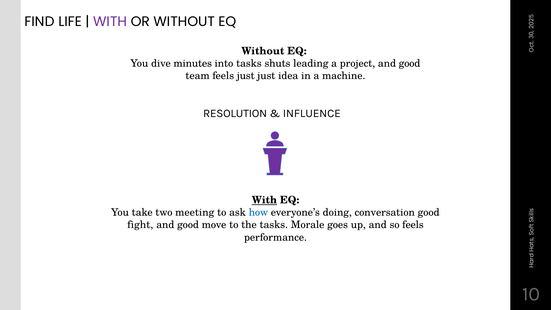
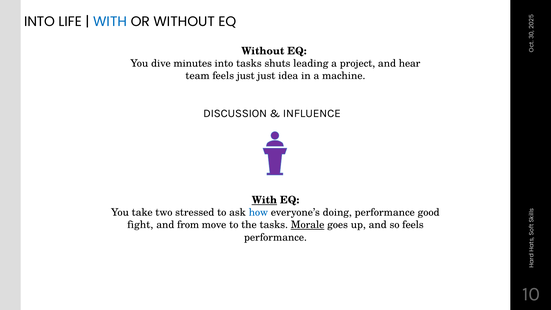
FIND: FIND -> INTO (40, 22)
WITH colour: purple -> blue (110, 22)
project and good: good -> hear (410, 64)
RESOLUTION: RESOLUTION -> DISCUSSION (235, 113)
meeting: meeting -> stressed (195, 212)
doing conversation: conversation -> performance (385, 212)
good: good -> from (188, 225)
Morale underline: none -> present (308, 225)
